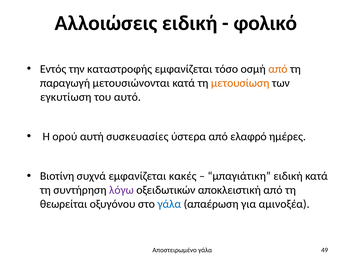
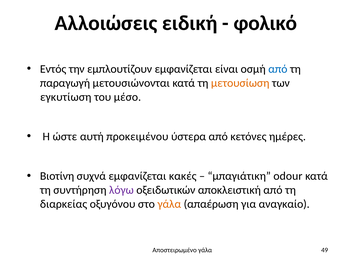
καταστροφής: καταστροφής -> εμπλουτίζουν (120, 69)
τόσο: τόσο -> είναι (227, 69)
από colour: orange -> blue (278, 69)
αυτό: αυτό -> μέσο (127, 97)
ορού: ορού -> ώστε (65, 136)
συσκευασίες: συσκευασίες -> προκειμένου (137, 136)
ελαφρό: ελαφρό -> κετόνες (248, 136)
μπαγιάτικη ειδική: ειδική -> odour (288, 176)
θεωρείται: θεωρείται -> διαρκείας (64, 204)
γάλα colour: blue -> orange (169, 204)
αμινοξέα: αμινοξέα -> αναγκαίο (284, 204)
